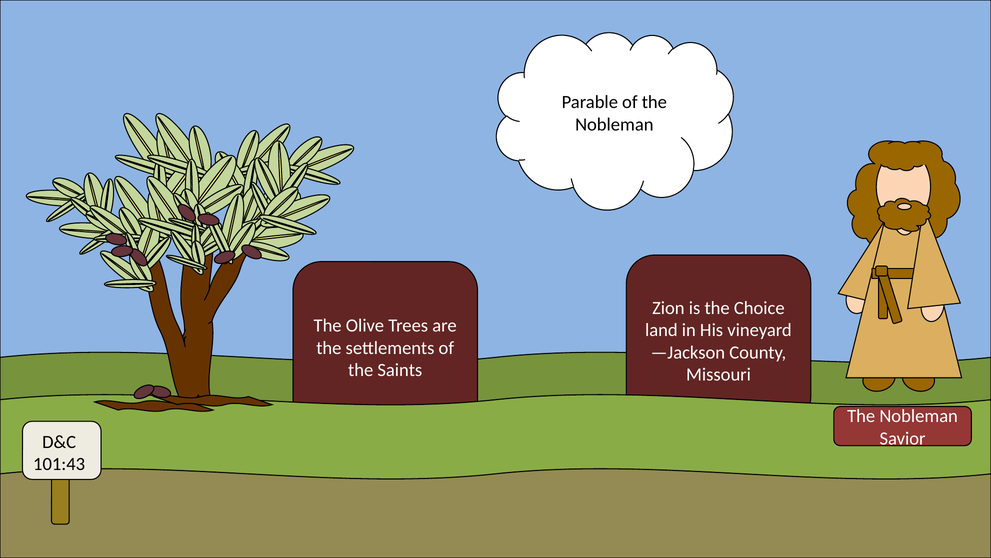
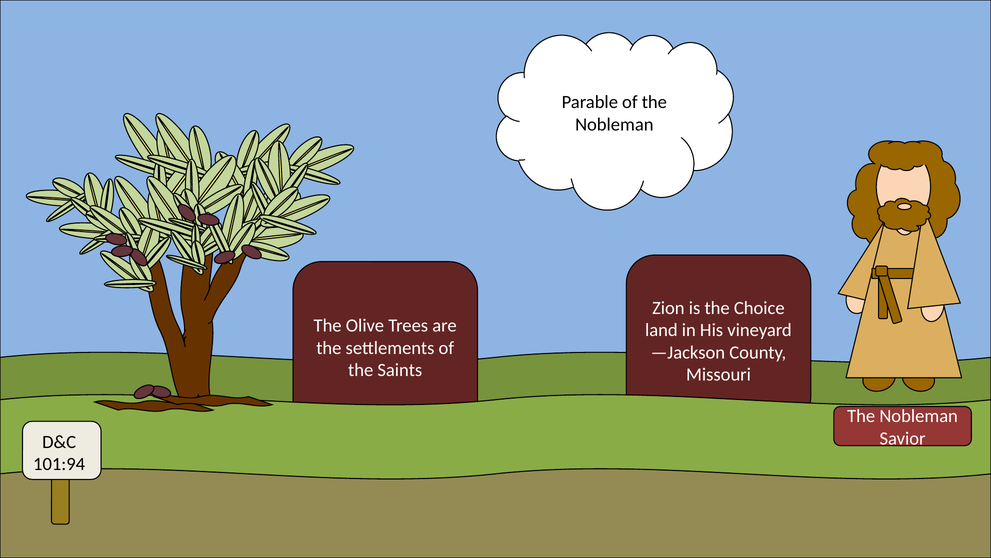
101:43: 101:43 -> 101:94 (59, 464)
